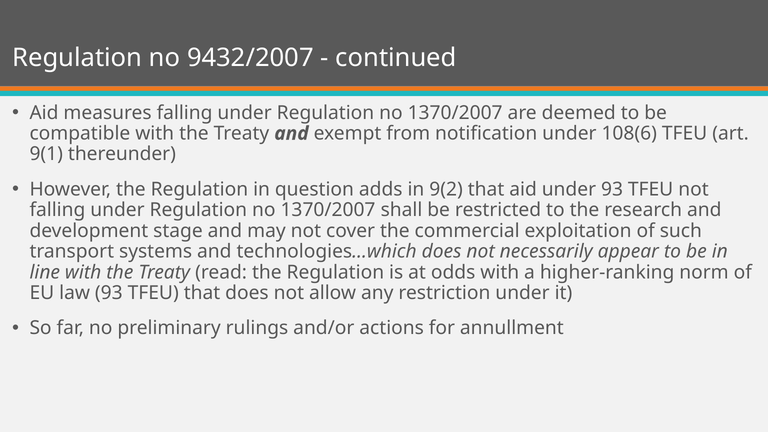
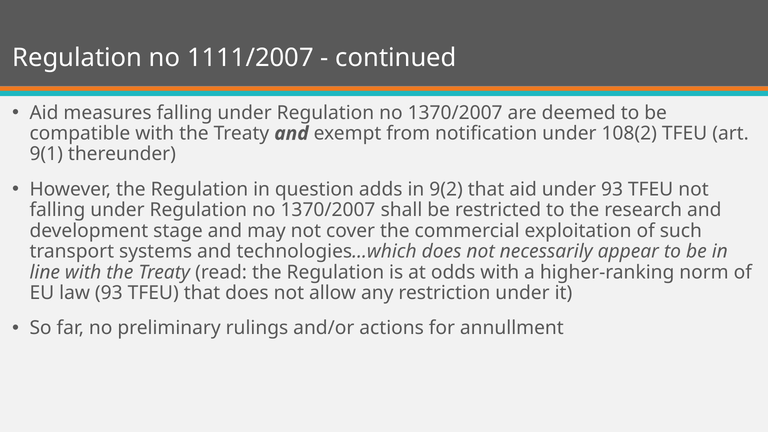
9432/2007: 9432/2007 -> 1111/2007 (250, 58)
108(6: 108(6 -> 108(2 (629, 133)
